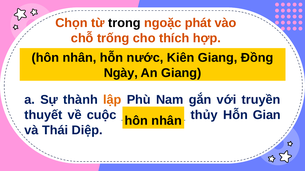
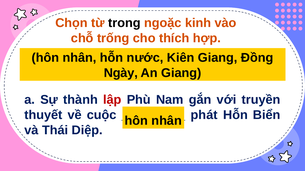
phát: phát -> kinh (198, 23)
lập colour: orange -> red (112, 100)
thủy: thủy -> phát (204, 115)
Gian: Gian -> Biển (267, 115)
